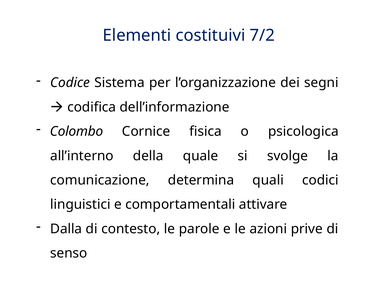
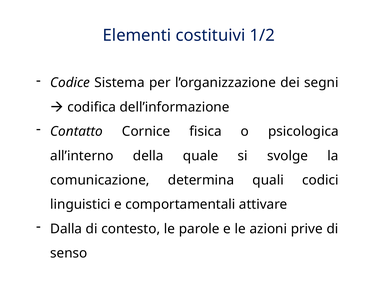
7/2: 7/2 -> 1/2 (262, 36)
Colombo: Colombo -> Contatto (76, 132)
